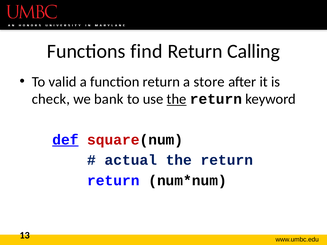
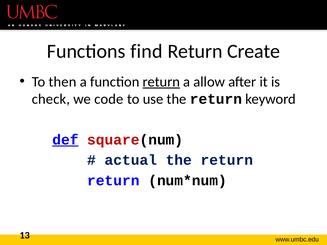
Calling: Calling -> Create (254, 51)
valid: valid -> then (63, 82)
return underline: none -> present (161, 82)
store: store -> allow (209, 82)
bank: bank -> code (109, 99)
the underline: present -> none (177, 99)
